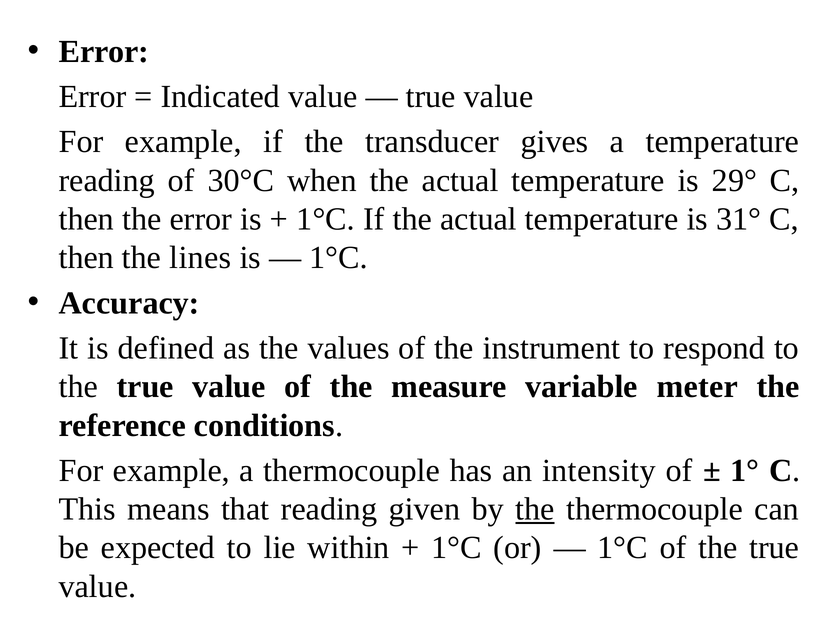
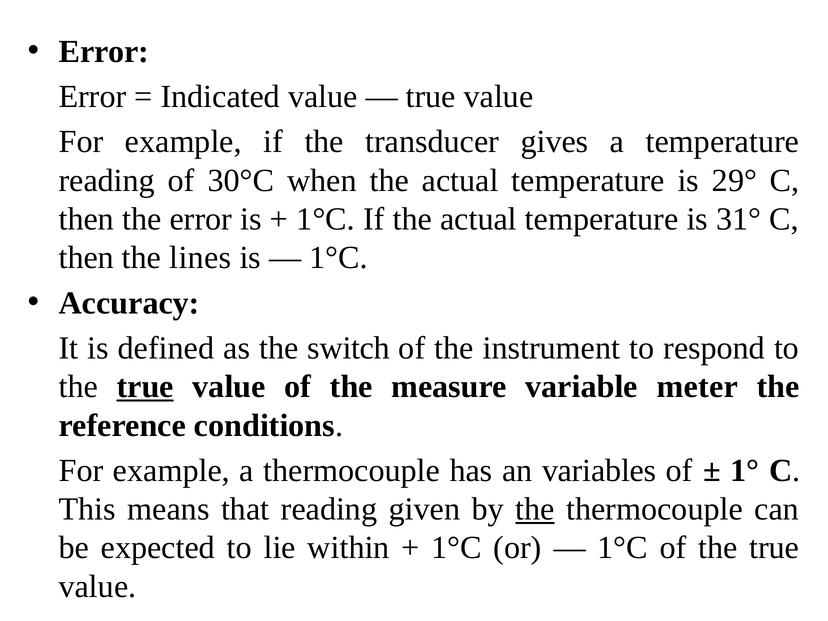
values: values -> switch (349, 348)
true underline: none -> present (145, 387)
intensity: intensity -> variables (599, 470)
